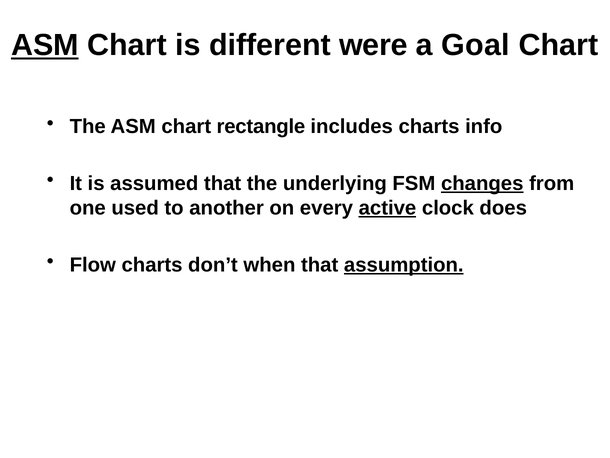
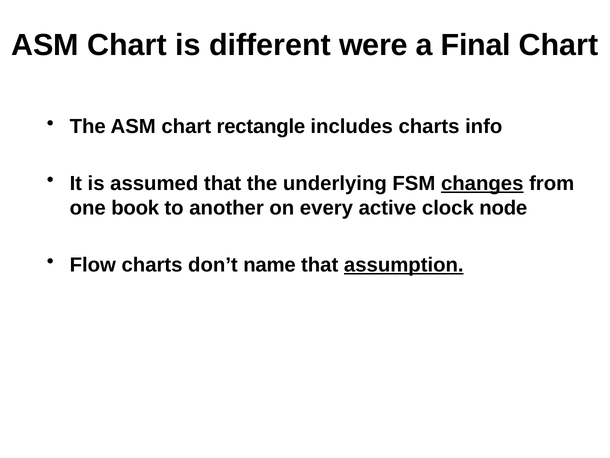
ASM underline: present -> none (45, 45)
Goal: Goal -> Final (476, 45)
used: used -> book (135, 208)
active underline: present -> none (387, 208)
does: does -> node (503, 208)
when: when -> name (270, 265)
